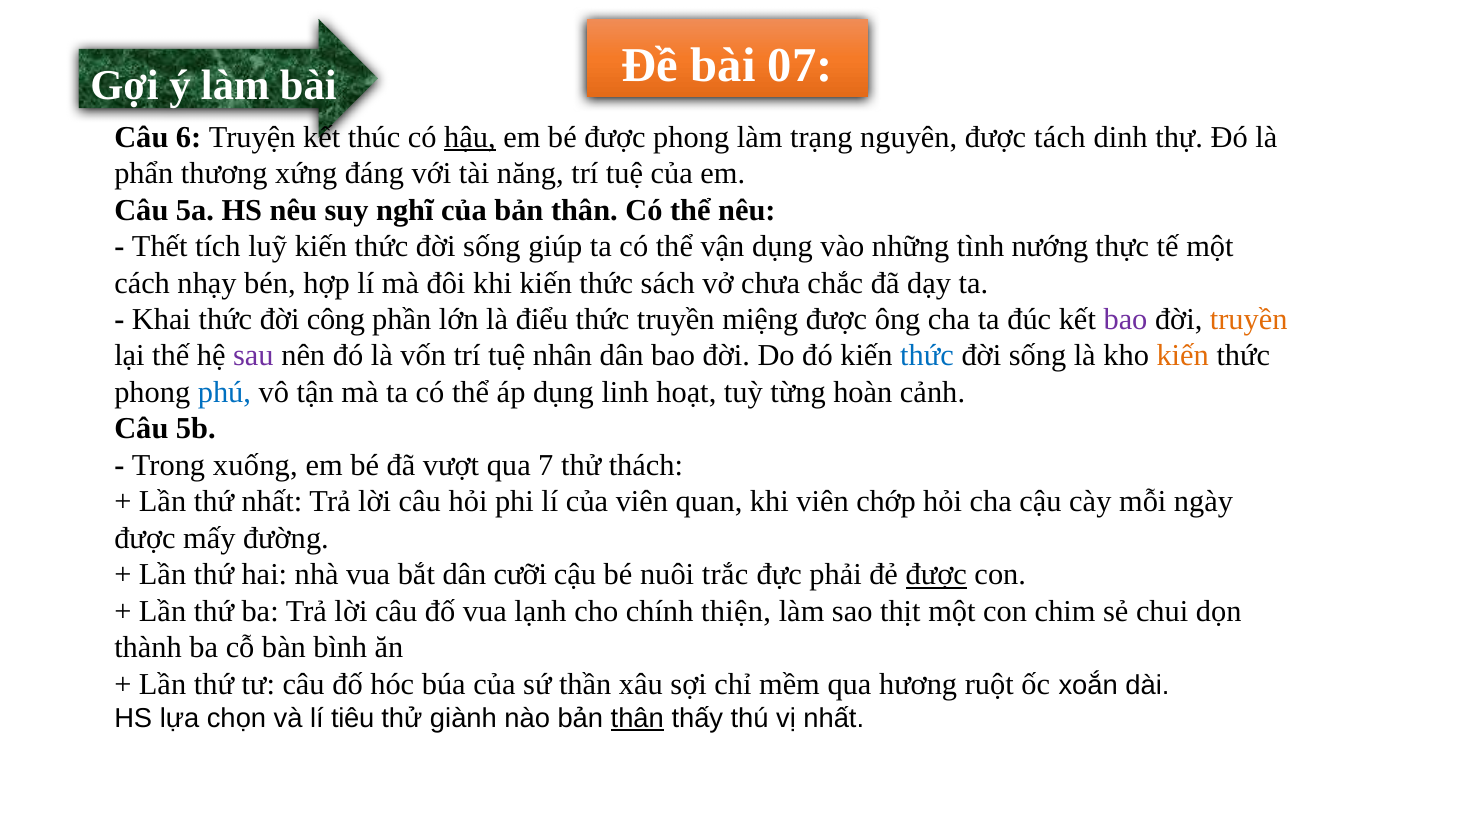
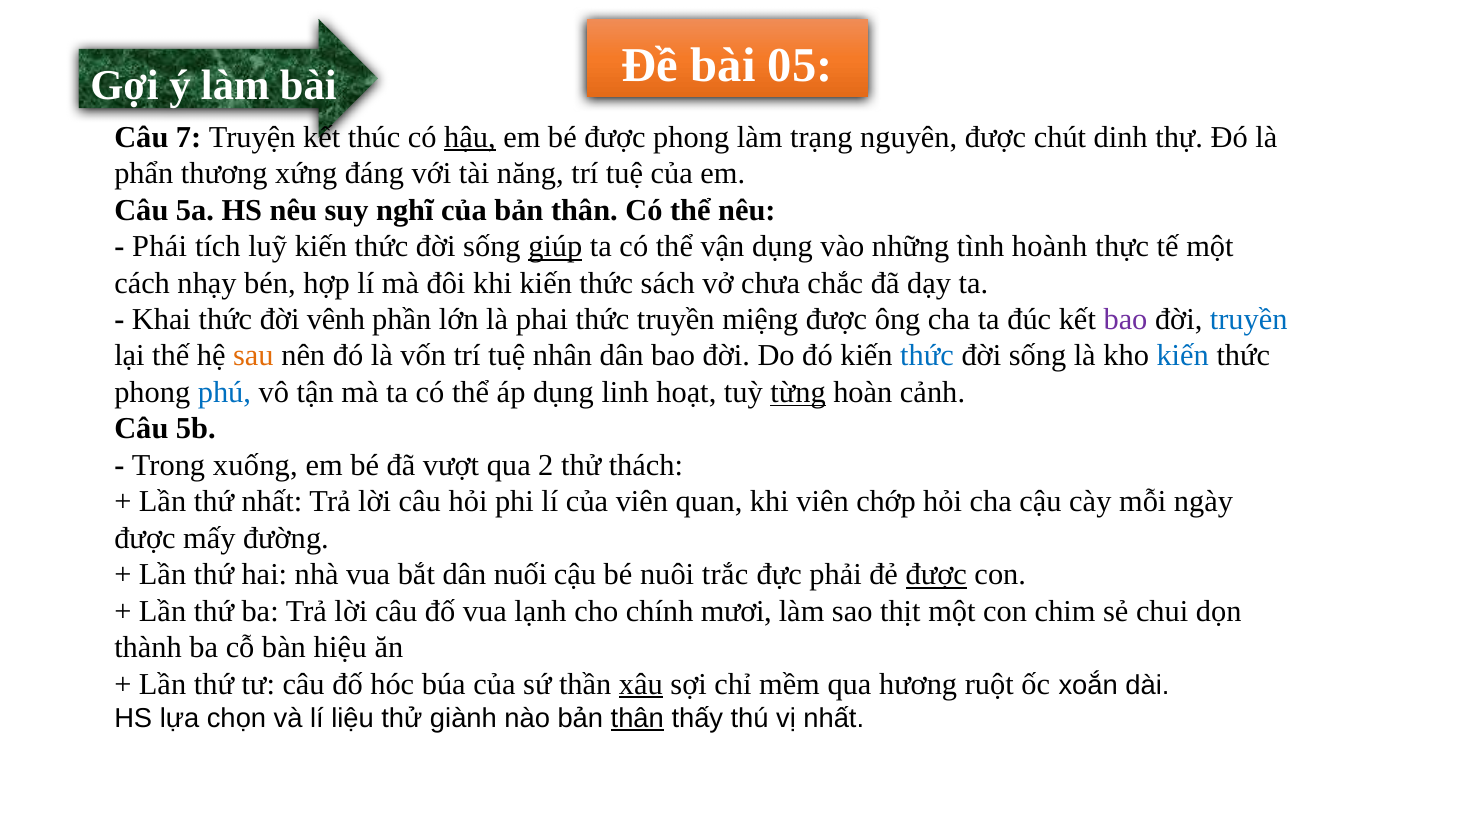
07: 07 -> 05 (800, 66)
6: 6 -> 7 (189, 137)
tách: tách -> chút (1060, 137)
Thết: Thết -> Phái (160, 247)
giúp underline: none -> present (555, 247)
nướng: nướng -> hoành (1050, 247)
công: công -> vênh (336, 320)
điểu: điểu -> phai (542, 320)
truyền colour: orange -> blue (1249, 320)
sau colour: purple -> orange (253, 356)
kiến colour: orange -> blue (1183, 356)
từng underline: none -> present (798, 392)
7: 7 -> 2 (546, 465)
cưỡi: cưỡi -> nuối (520, 575)
thiện: thiện -> mươi (736, 611)
bình: bình -> hiệu (340, 648)
xâu underline: none -> present (641, 684)
tiêu: tiêu -> liệu (353, 719)
